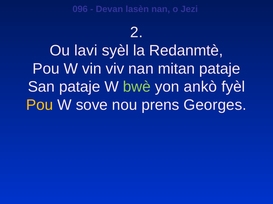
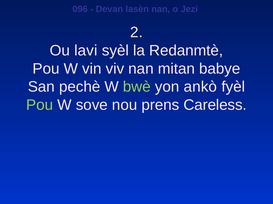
mitan pataje: pataje -> babye (220, 69)
San pataje: pataje -> pechè (80, 87)
Pou colour: yellow -> light green (40, 105)
Georges: Georges -> Careless (215, 105)
